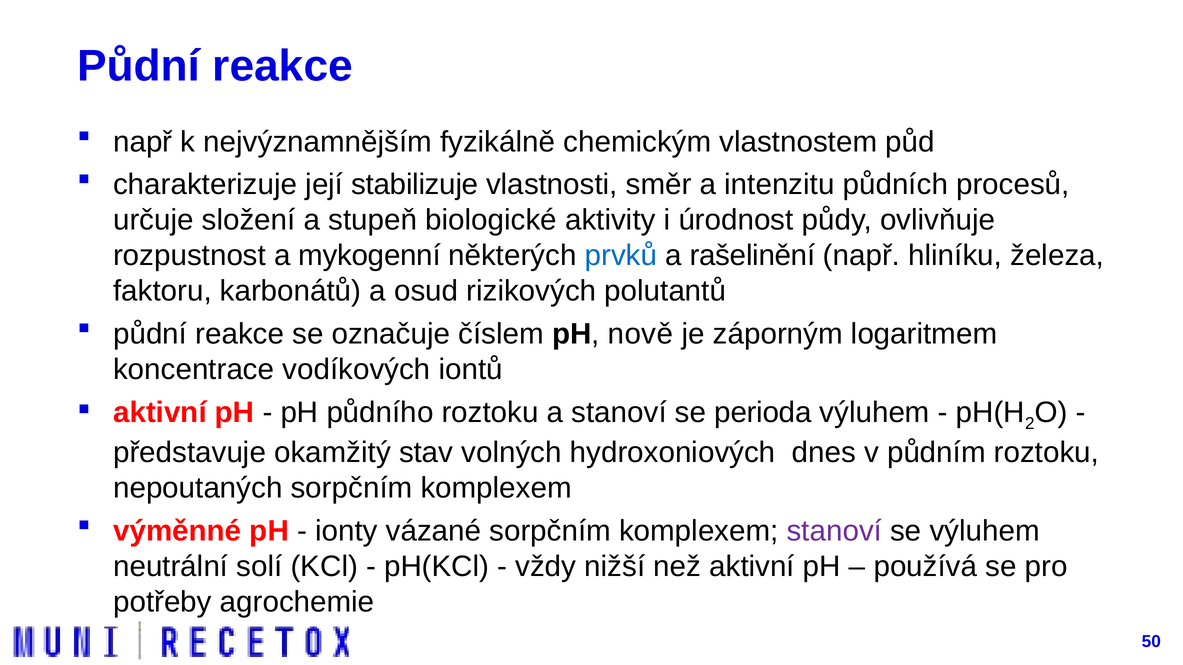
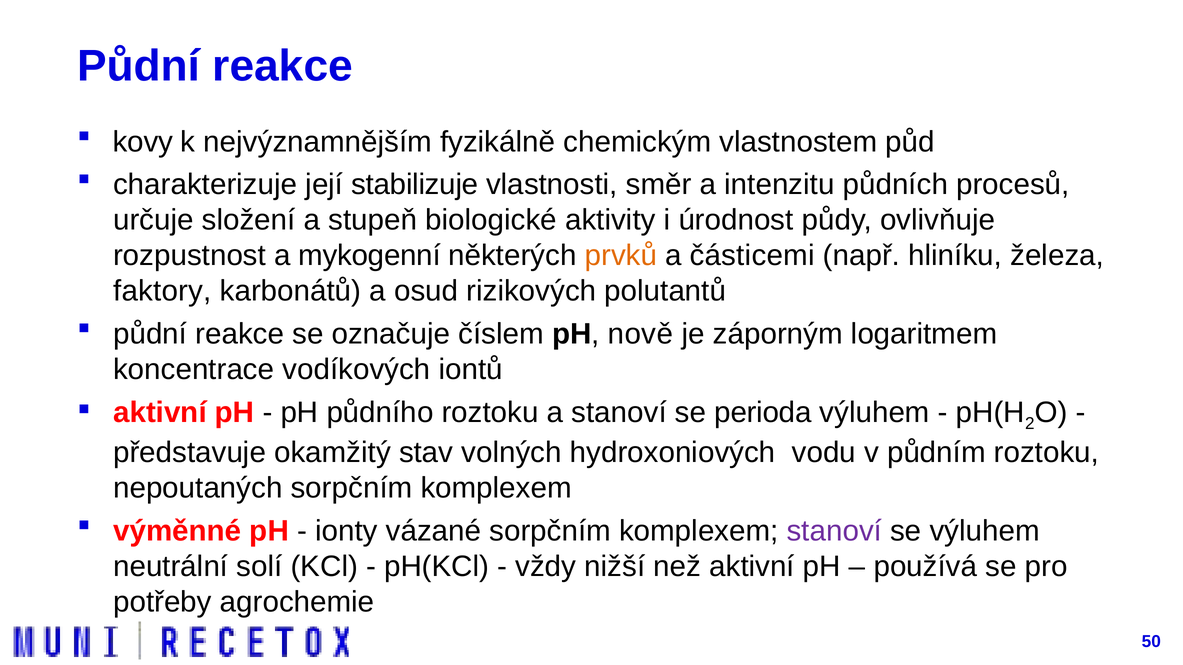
např: např -> kovy (143, 142)
prvků colour: blue -> orange (621, 256)
rašelinění: rašelinění -> částicemi (752, 256)
faktoru: faktoru -> faktory (162, 291)
dnes: dnes -> vodu (824, 453)
